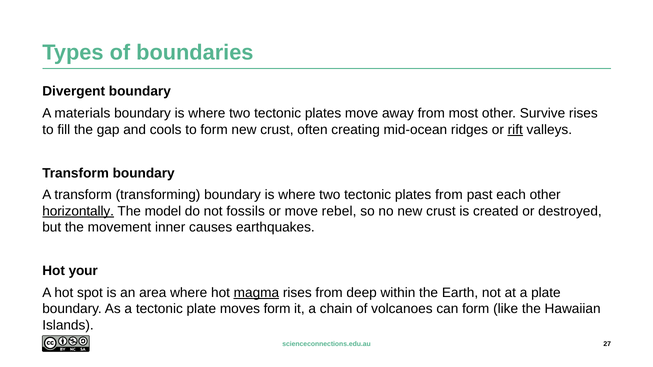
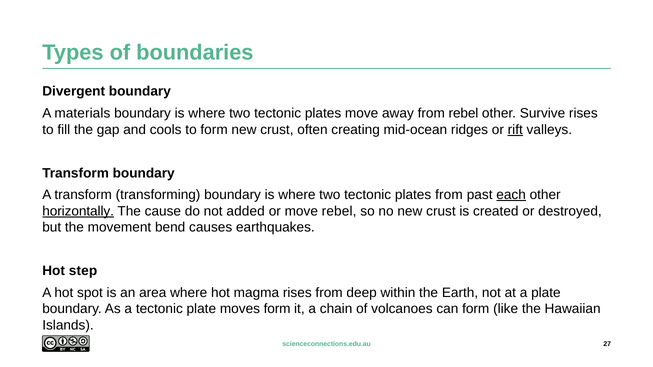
from most: most -> rebel (463, 113)
each underline: none -> present (511, 195)
model: model -> cause (163, 211)
fossils: fossils -> added (246, 211)
inner: inner -> bend (170, 228)
your: your -> step (83, 271)
magma underline: present -> none (256, 293)
